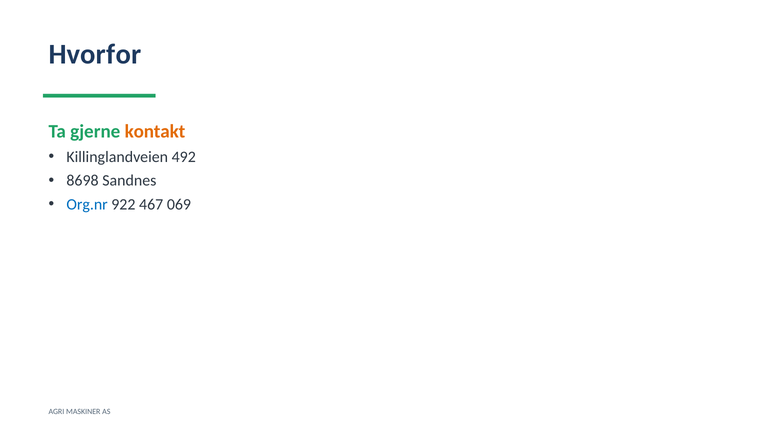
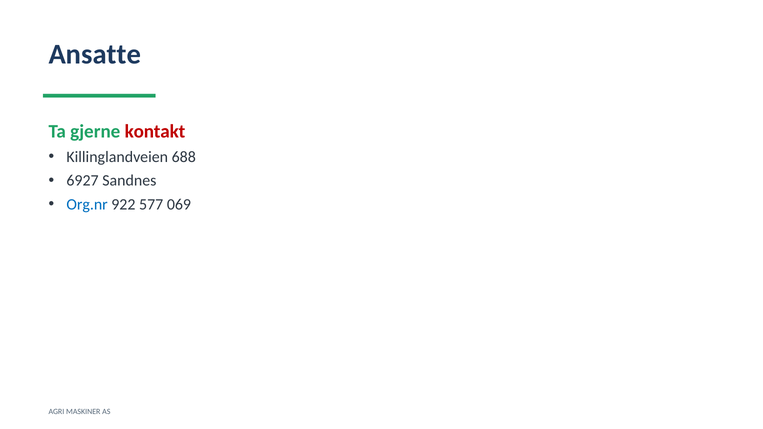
Hvorfor: Hvorfor -> Ansatte (95, 54)
kontakt colour: orange -> red (155, 131)
492: 492 -> 688 (184, 157)
8698: 8698 -> 6927 (83, 181)
467: 467 -> 577 (151, 205)
